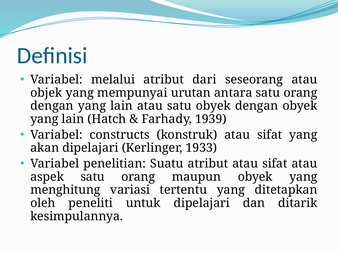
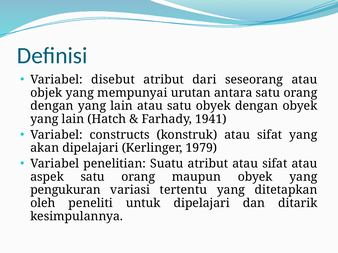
melalui: melalui -> disebut (113, 80)
1939: 1939 -> 1941 (211, 119)
1933: 1933 -> 1979 (201, 148)
menghitung: menghitung -> pengukuran (65, 190)
